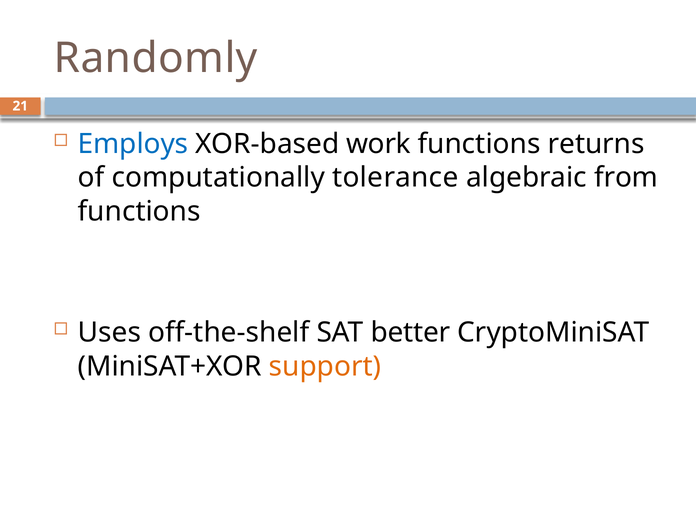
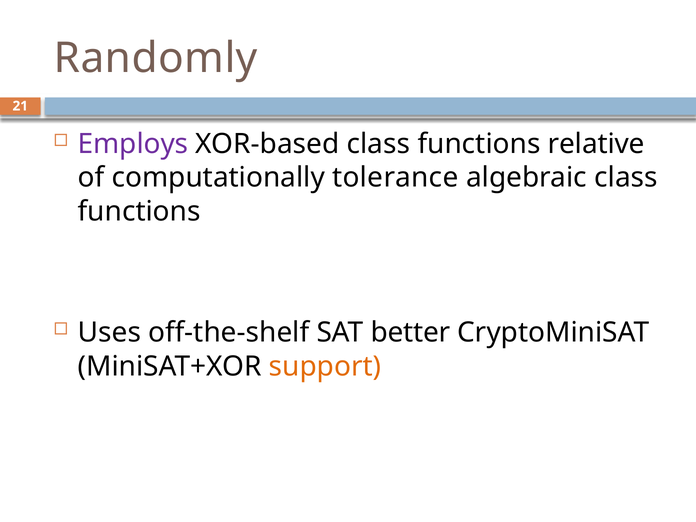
Employs colour: blue -> purple (133, 144)
XOR-based work: work -> class (378, 144)
returns: returns -> relative (596, 144)
algebraic from: from -> class (626, 178)
